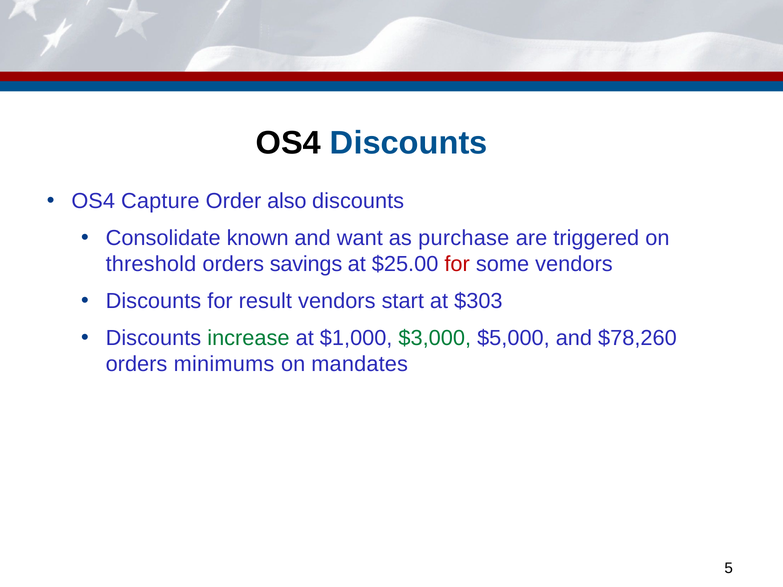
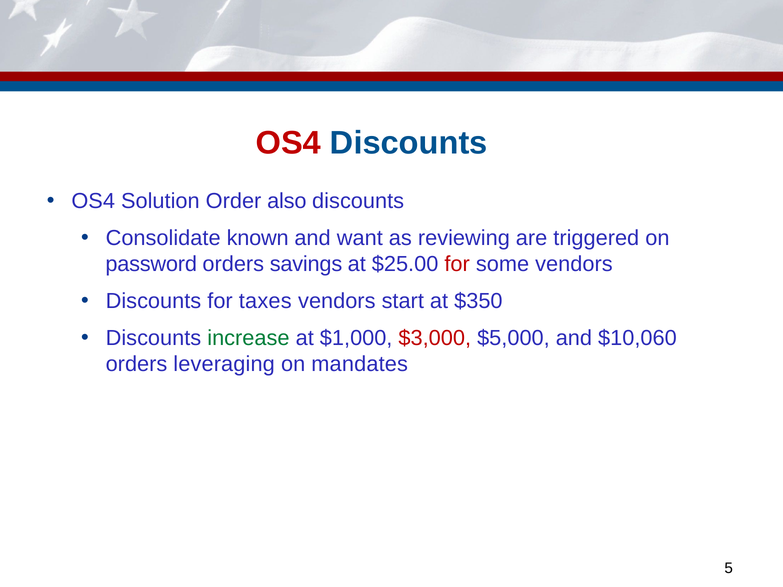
OS4 colour: black -> red (288, 143)
Capture: Capture -> Solution (160, 201)
purchase: purchase -> reviewing (464, 238)
threshold: threshold -> password (151, 264)
result: result -> taxes (265, 301)
$303: $303 -> $350 (478, 301)
$3,000 colour: green -> red (435, 338)
$78,260: $78,260 -> $10,060 (637, 338)
minimums: minimums -> leveraging (224, 364)
